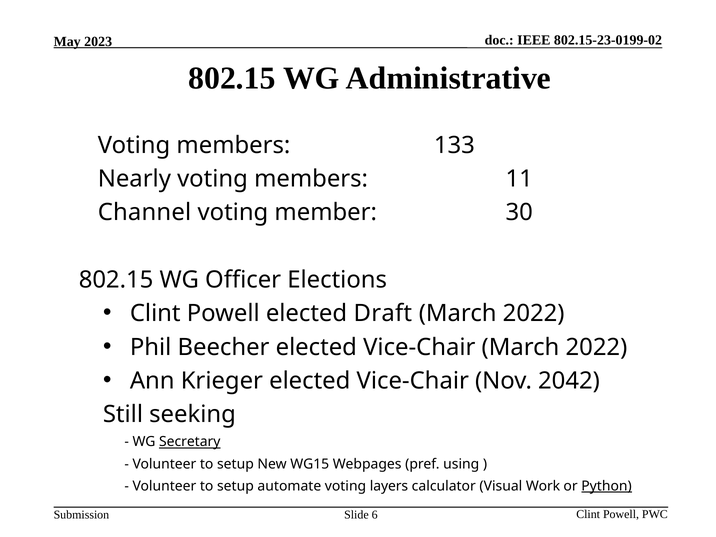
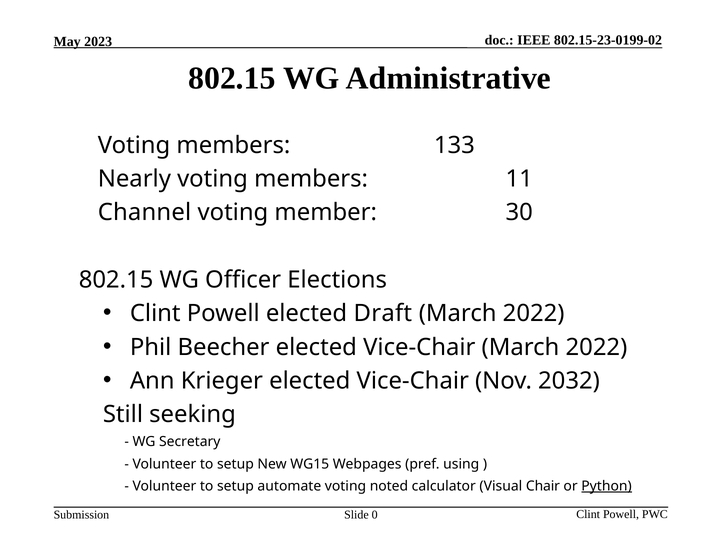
2042: 2042 -> 2032 (569, 381)
Secretary underline: present -> none (190, 442)
layers: layers -> noted (389, 486)
Work: Work -> Chair (543, 486)
6: 6 -> 0 (375, 515)
